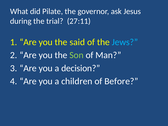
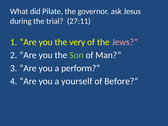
said: said -> very (77, 42)
Jews colour: light blue -> pink (125, 42)
decision: decision -> perform (81, 68)
children: children -> yourself (77, 81)
